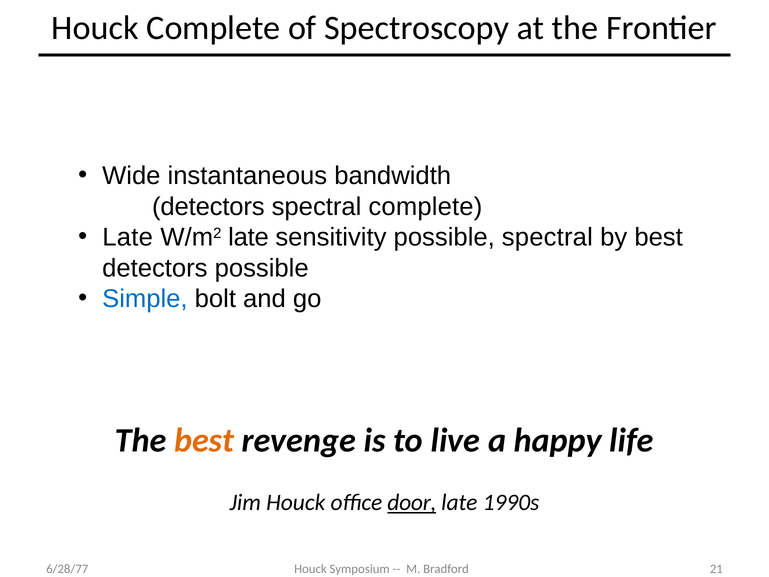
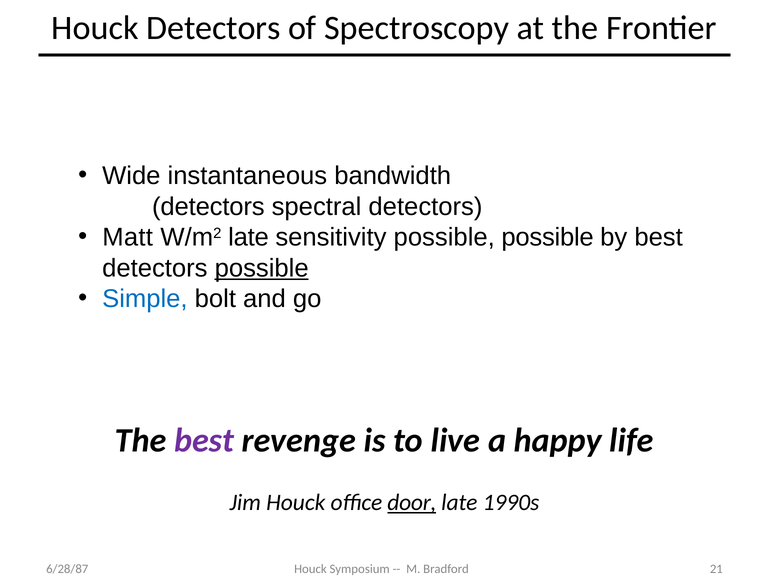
Houck Complete: Complete -> Detectors (213, 28)
spectral complete: complete -> detectors (425, 207)
Late: Late -> Matt (128, 237)
possible spectral: spectral -> possible (548, 237)
possible underline: none -> present (262, 268)
best colour: orange -> purple (204, 440)
6/28/77: 6/28/77 -> 6/28/87 (67, 569)
